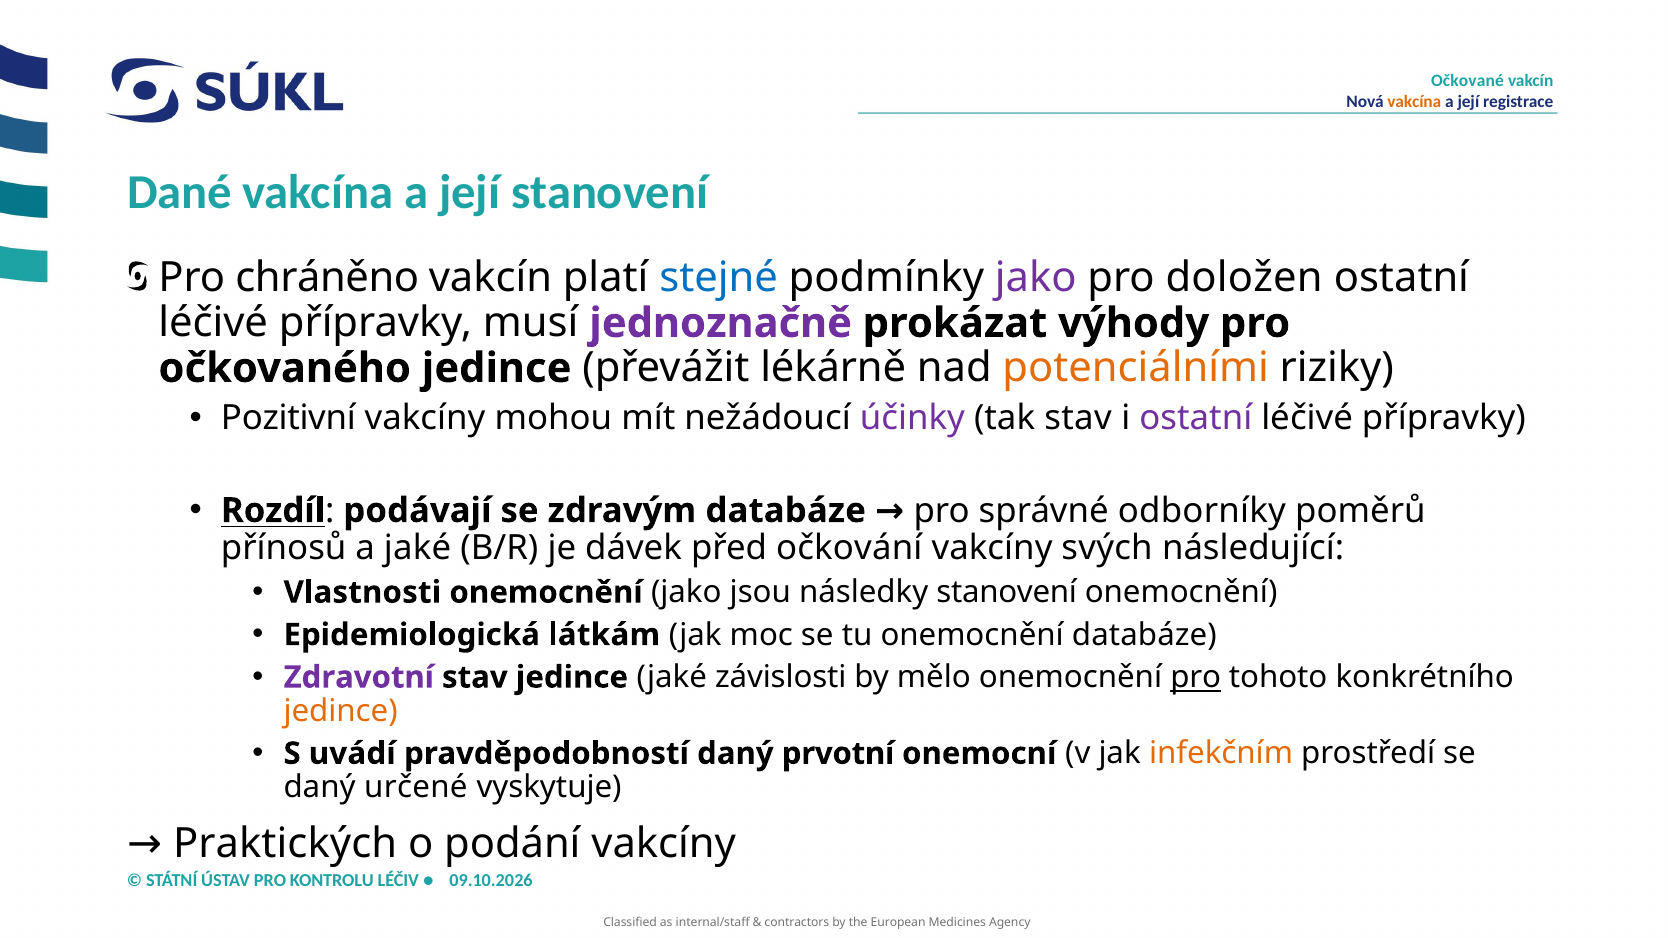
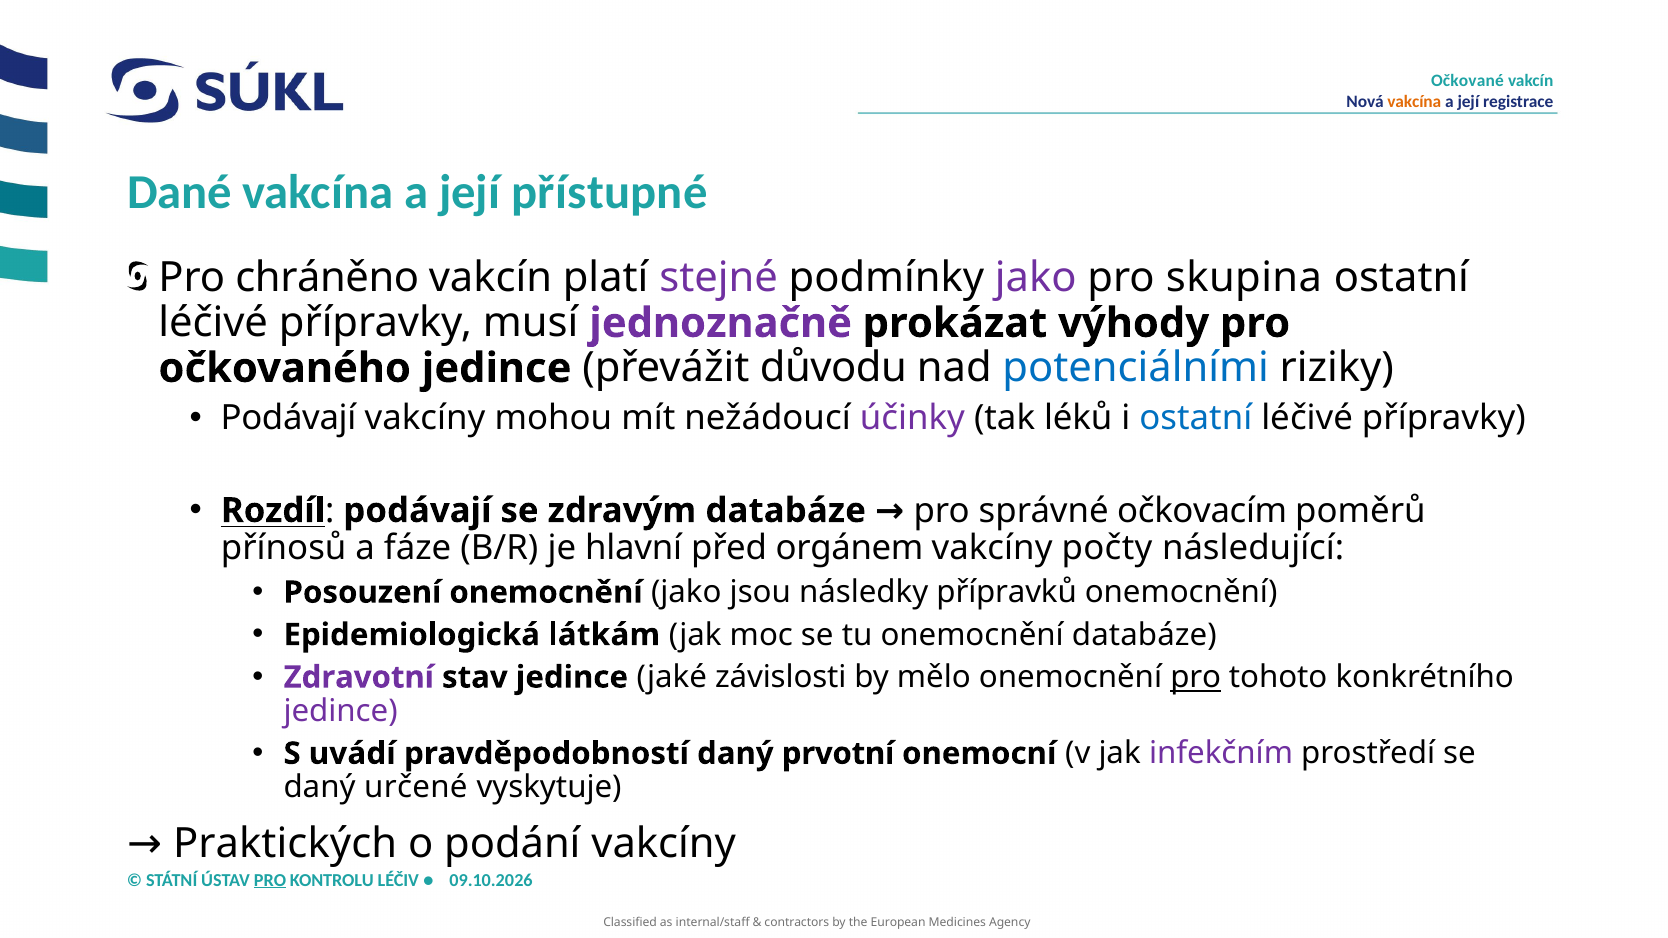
její stanovení: stanovení -> přístupné (609, 193)
stejné colour: blue -> purple (719, 278)
doložen: doložen -> skupina (1244, 278)
lékárně: lékárně -> důvodu (833, 368)
potenciálními colour: orange -> blue (1136, 368)
Pozitivní: Pozitivní -> Podávají (288, 418)
tak stav: stav -> léků (1078, 418)
ostatní colour: purple -> blue (1196, 418)
odborníky: odborníky -> očkovacím (1202, 511)
a jaké: jaké -> fáze (418, 548)
dávek: dávek -> hlavní (634, 548)
očkování: očkování -> orgánem (850, 548)
svých: svých -> počty (1107, 548)
Vlastnosti: Vlastnosti -> Posouzení (362, 593)
následky stanovení: stanovení -> přípravků (1007, 593)
jedince colour: orange -> purple (341, 711)
infekčním colour: orange -> purple (1221, 754)
PRO underline: none -> present (270, 880)
